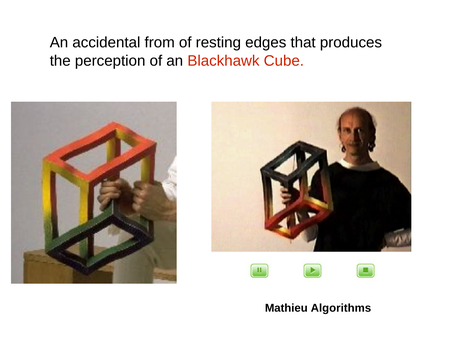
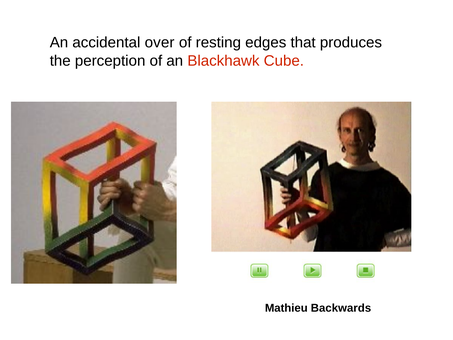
from: from -> over (160, 43)
Algorithms: Algorithms -> Backwards (341, 308)
